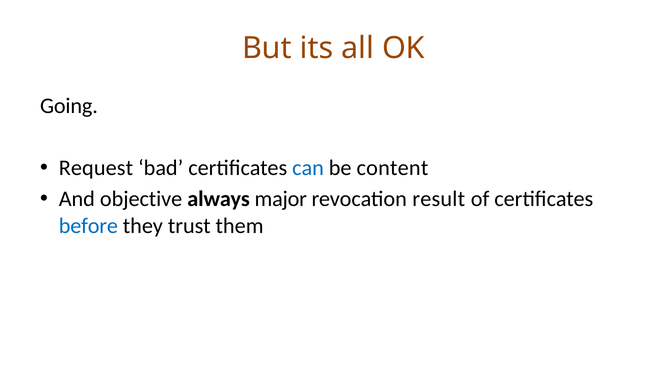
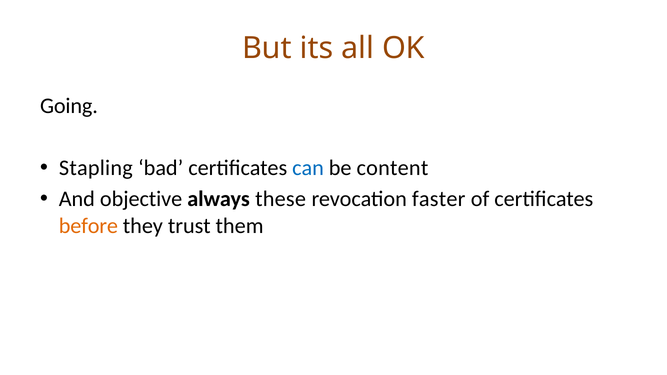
Request: Request -> Stapling (96, 168)
major: major -> these (281, 199)
result: result -> faster (439, 199)
before colour: blue -> orange (88, 226)
